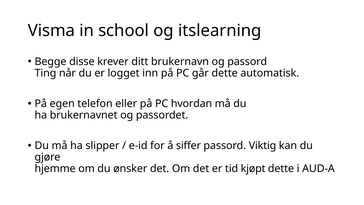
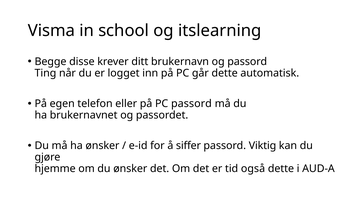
PC hvordan: hvordan -> passord (191, 104)
ha slipper: slipper -> ønsker (102, 146)
kjøpt: kjøpt -> også (253, 168)
